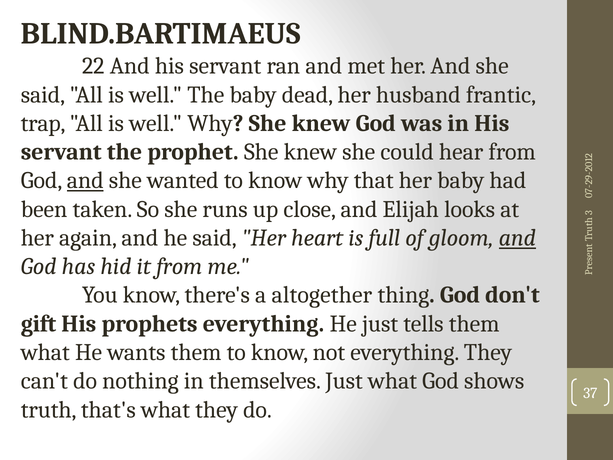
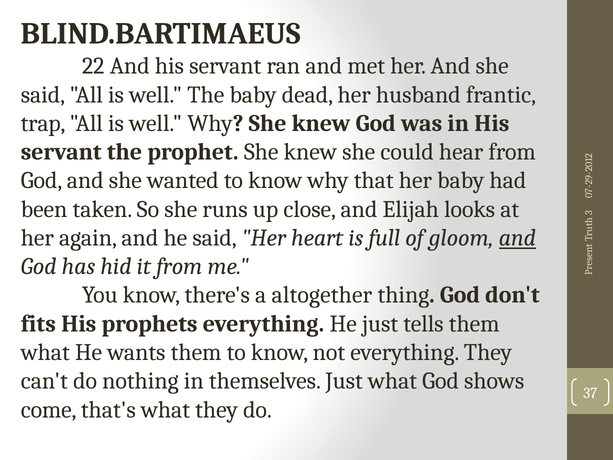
and underline: present -> none (85, 180)
gift: gift -> fits (38, 324)
truth: truth -> come (49, 409)
